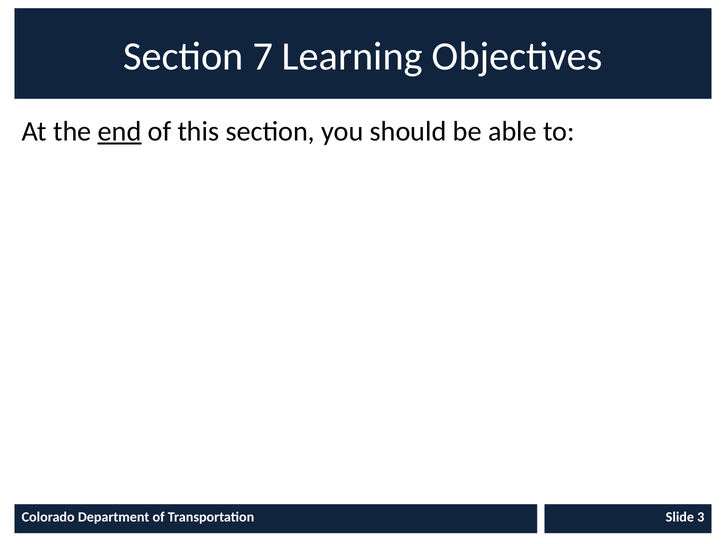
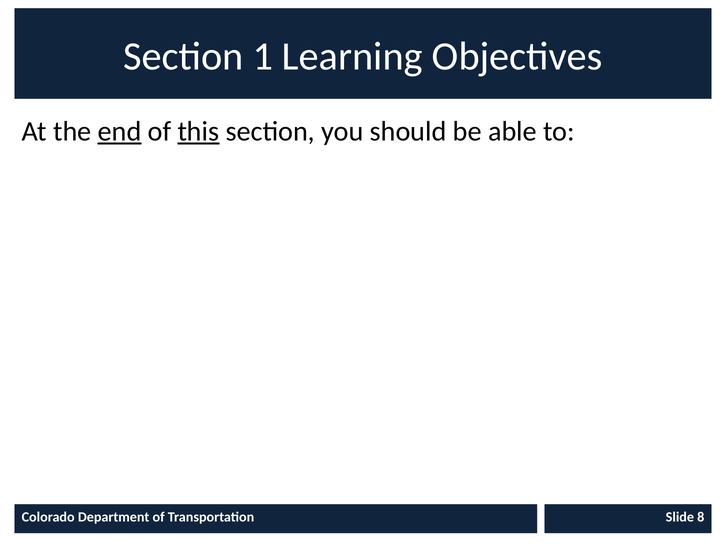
7: 7 -> 1 (263, 56)
this underline: none -> present (198, 131)
3: 3 -> 8 (701, 518)
